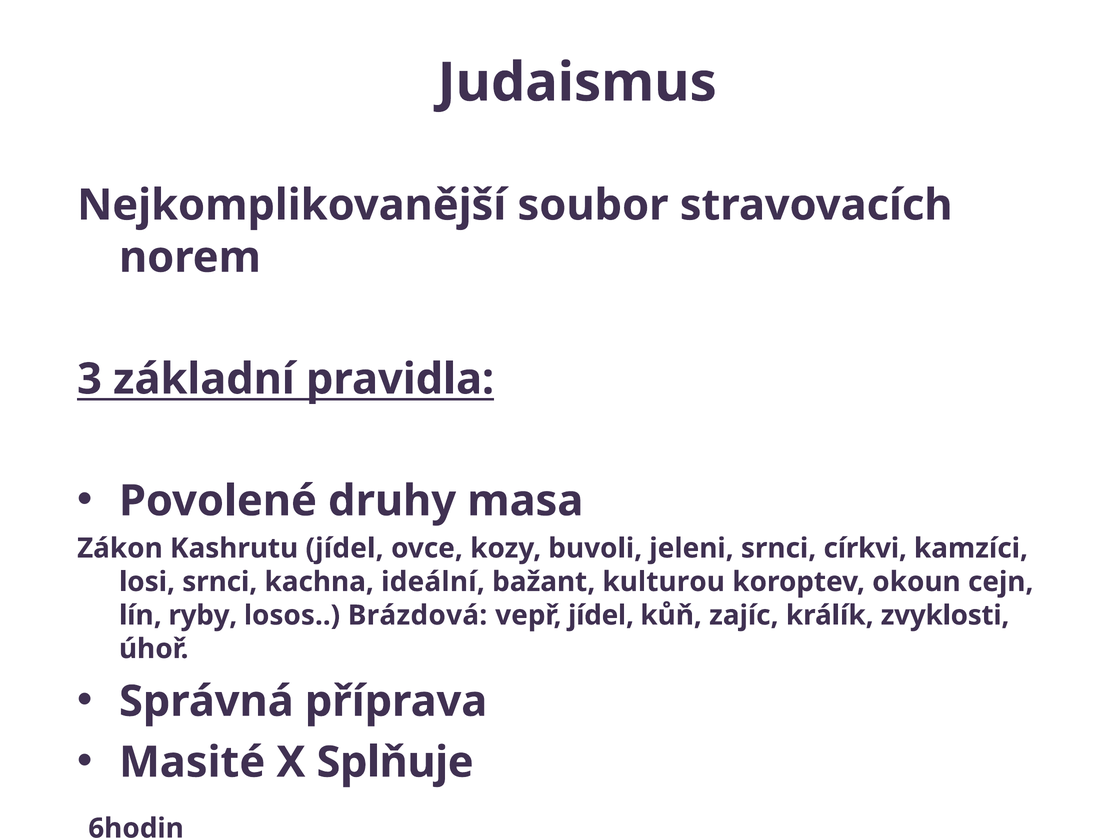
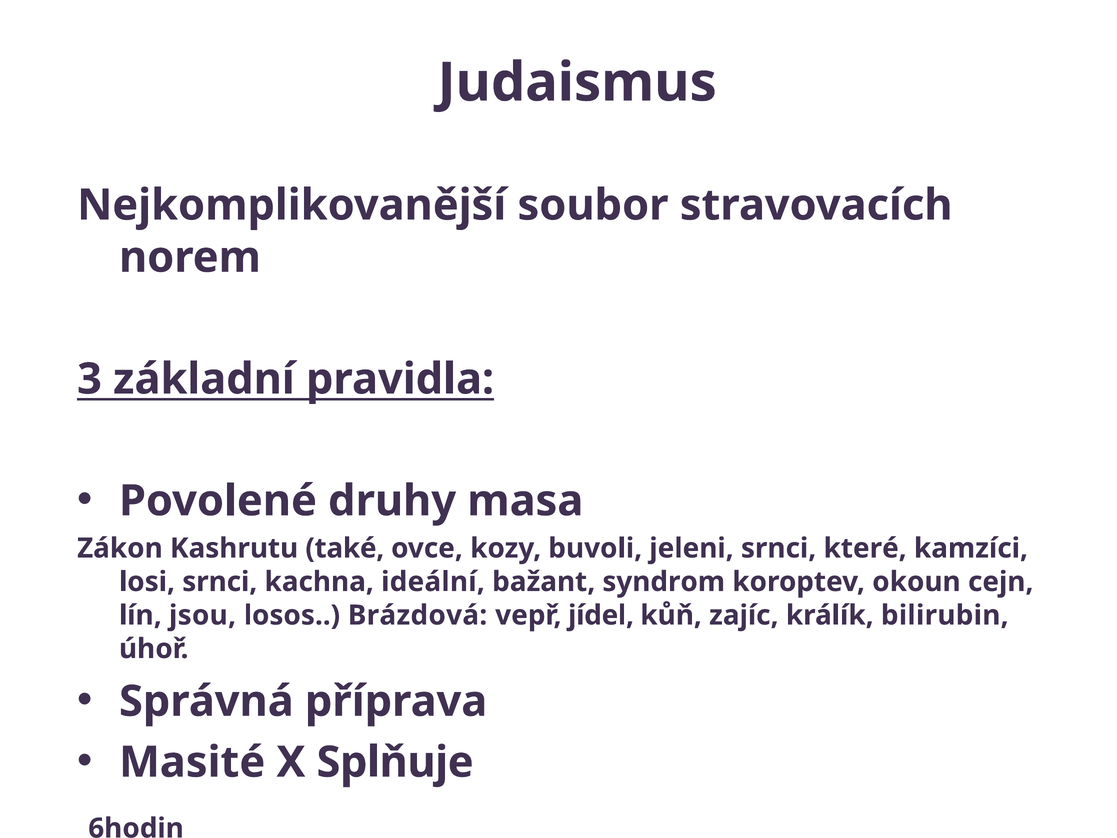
Kashrutu jídel: jídel -> také (345, 548)
církvi: církvi -> které (865, 548)
kulturou: kulturou -> syndrom (664, 582)
ryby: ryby -> jsou (203, 615)
zvyklosti: zvyklosti -> bilirubin (945, 615)
